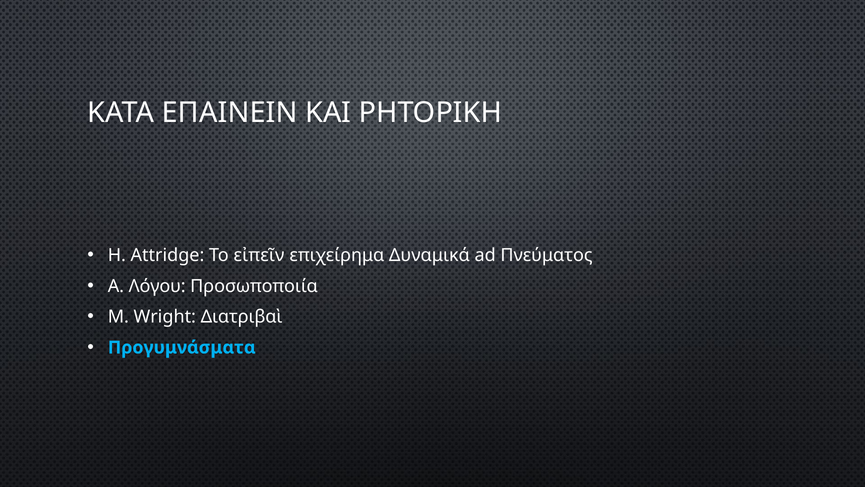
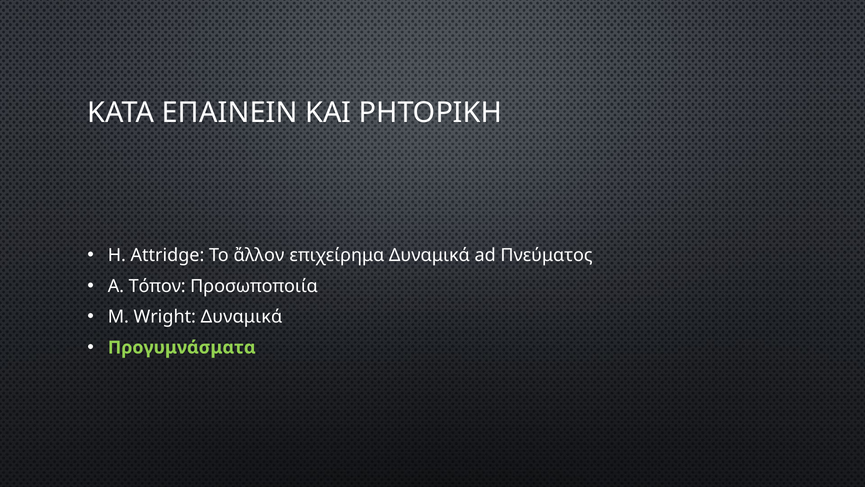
εἰπεῖν: εἰπεῖν -> ἄλλον (259, 255)
Λόγου: Λόγου -> Τόπον (157, 286)
Wright Διατριβαὶ: Διατριβαὶ -> Δυναμικά (241, 317)
Προγυμνάσματα colour: light blue -> light green (182, 347)
